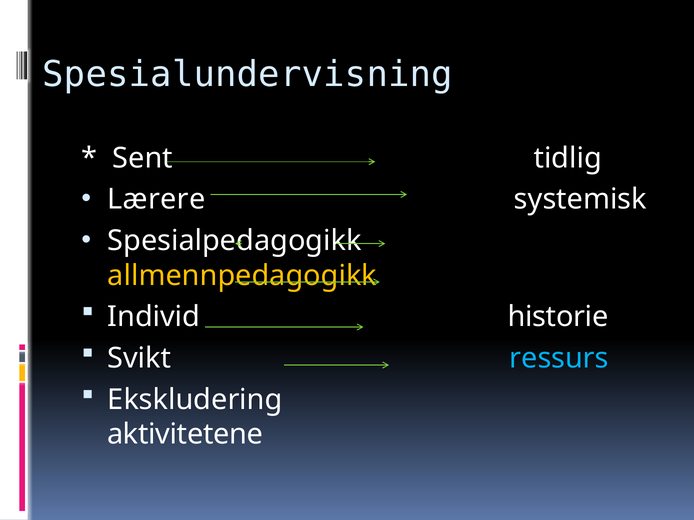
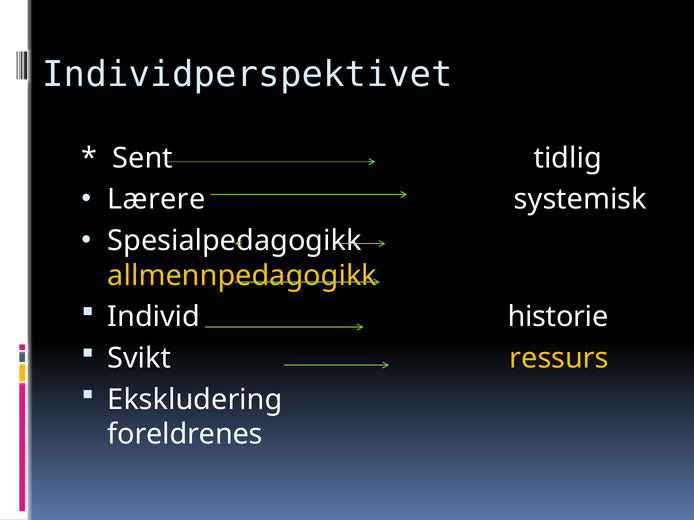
Spesialundervisning: Spesialundervisning -> Individperspektivet (248, 74)
ressurs colour: light blue -> yellow (559, 359)
aktivitetene: aktivitetene -> foreldrenes (185, 435)
